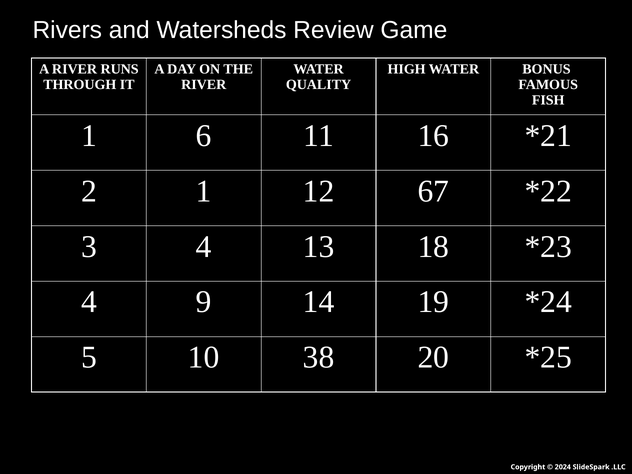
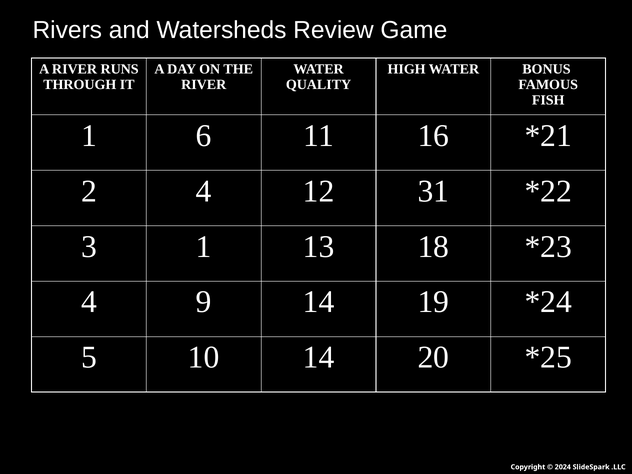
2 1: 1 -> 4 (204, 191)
67: 67 -> 31 (433, 191)
3 4: 4 -> 1 (204, 247)
10 38: 38 -> 14 (319, 358)
